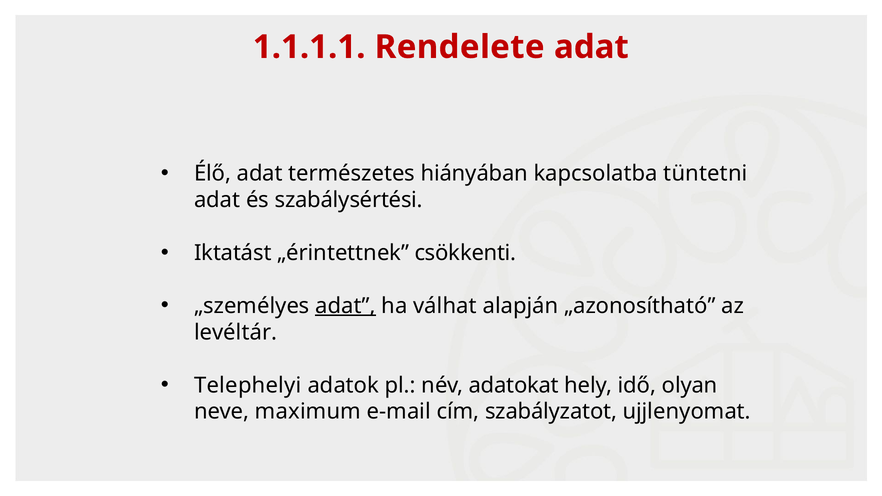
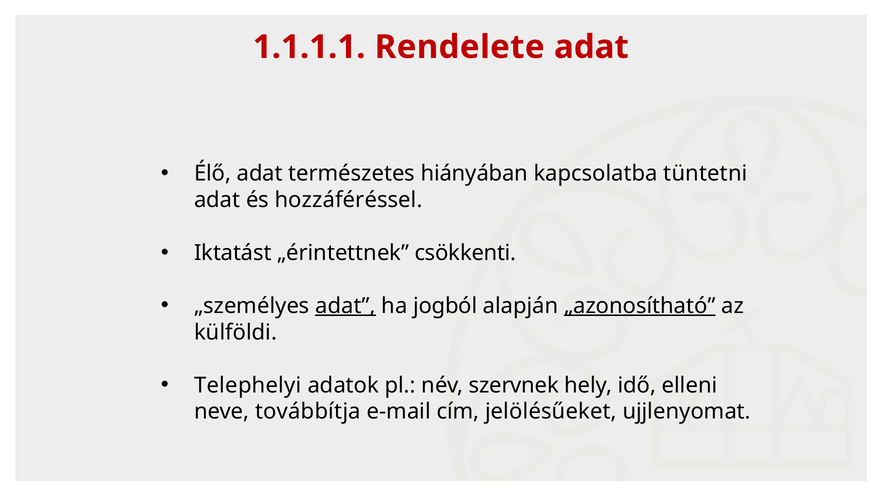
szabálysértési: szabálysértési -> hozzáféréssel (349, 200)
válhat: válhat -> jogból (445, 306)
„azonosítható underline: none -> present (640, 306)
levéltár: levéltár -> külföldi (236, 332)
adatokat: adatokat -> szervnek (514, 385)
olyan: olyan -> elleni (690, 385)
maximum: maximum -> továbbítja (308, 412)
szabályzatot: szabályzatot -> jelölésűeket (551, 412)
